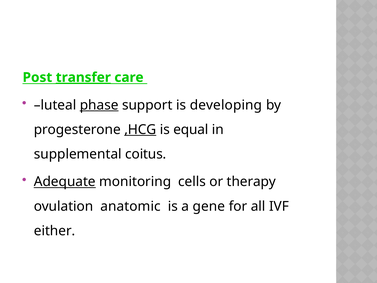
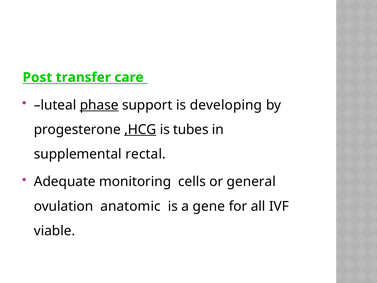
transfer underline: present -> none (83, 77)
equal: equal -> tubes (191, 129)
coitus: coitus -> rectal (146, 154)
Adequate underline: present -> none (65, 182)
therapy: therapy -> general (251, 182)
either: either -> viable (55, 231)
